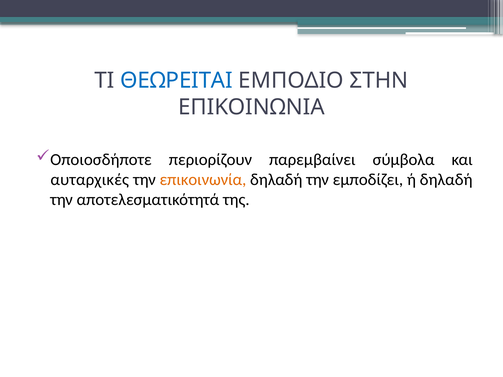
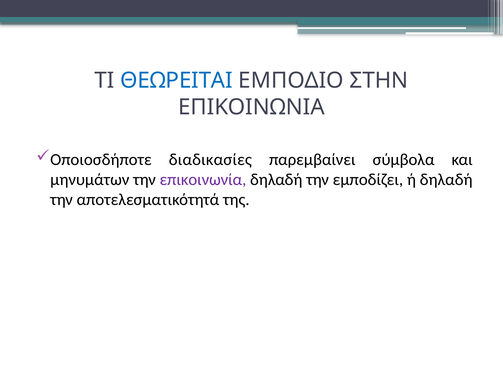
περιορίζουν: περιορίζουν -> διαδικασίες (210, 160)
αυταρχικές: αυταρχικές -> μηνυμάτων (90, 180)
επικοινωνία colour: orange -> purple (203, 180)
